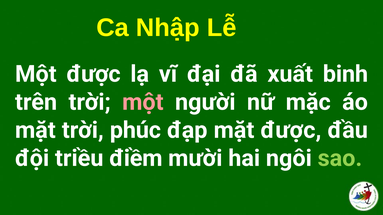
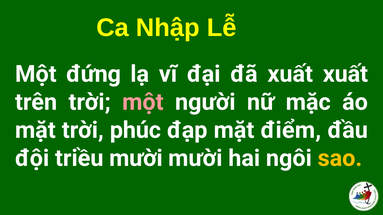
Một được: được -> đứng (94, 74)
xuất binh: binh -> xuất (345, 74)
mặt được: được -> điểm (291, 130)
triều điềm: điềm -> mười (136, 159)
sao colour: light green -> yellow (340, 159)
